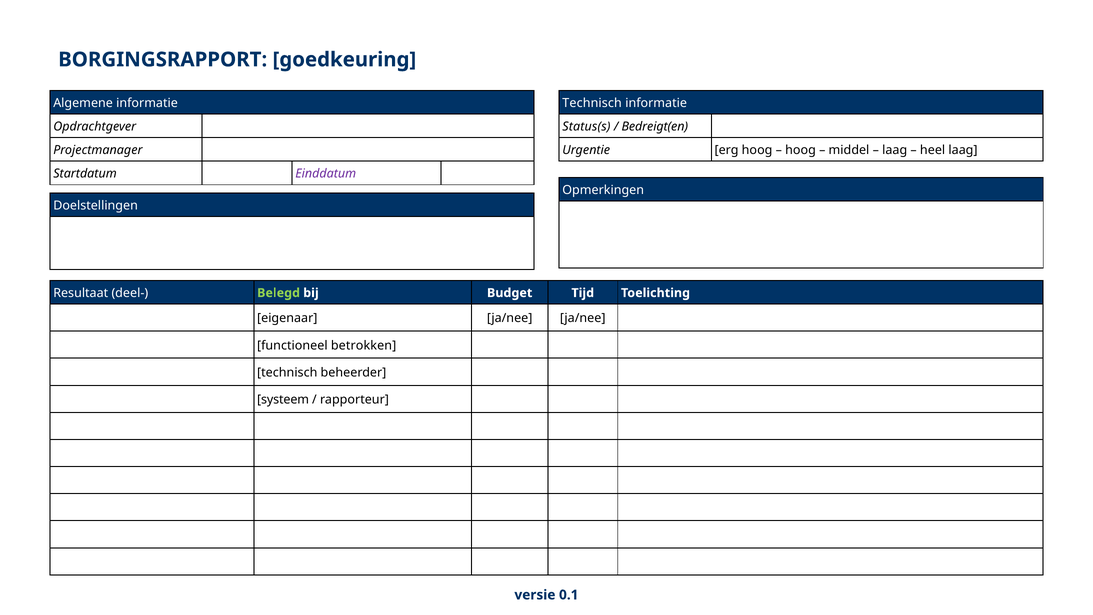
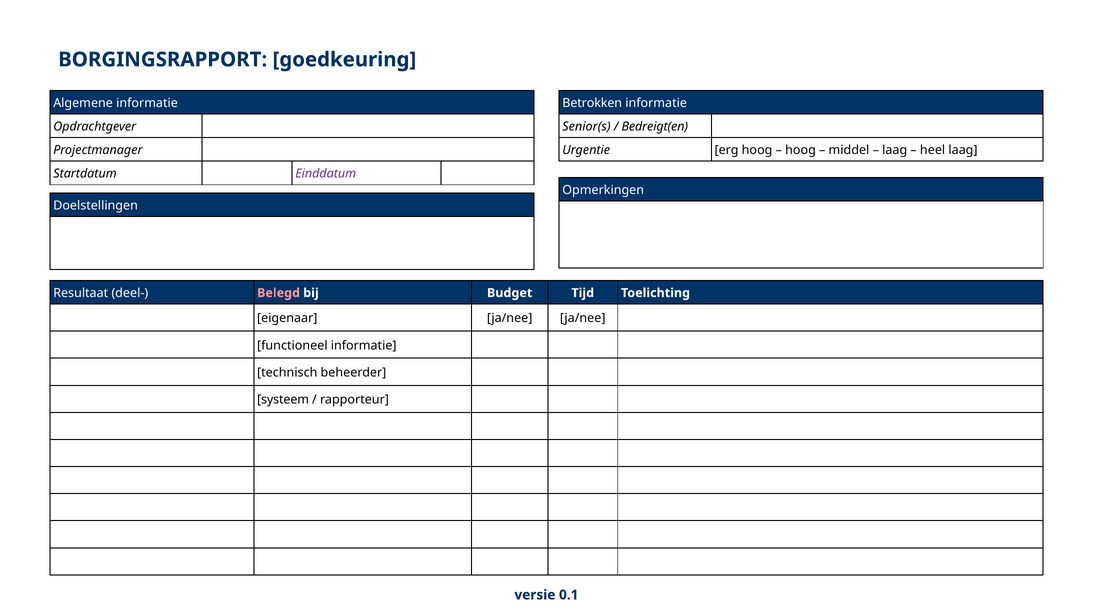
Technisch: Technisch -> Betrokken (592, 103)
Status(s: Status(s -> Senior(s (586, 127)
Belegd colour: light green -> pink (279, 293)
functioneel betrokken: betrokken -> informatie (364, 345)
